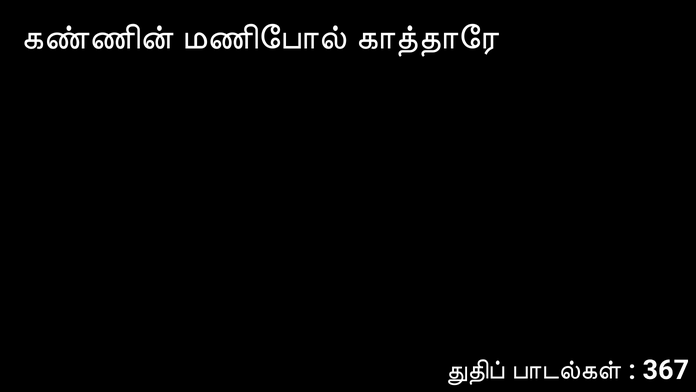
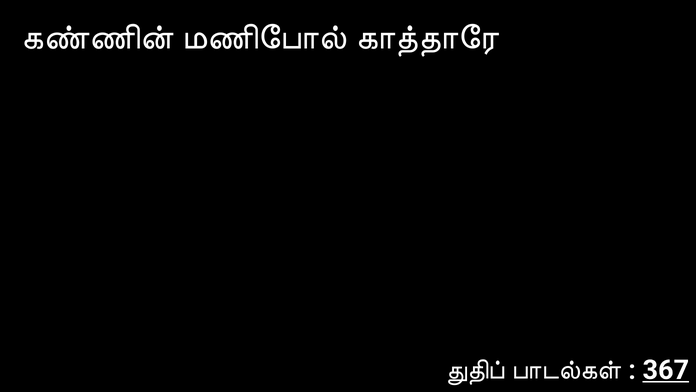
367 underline: none -> present (666, 370)
